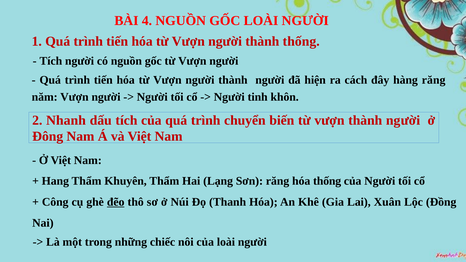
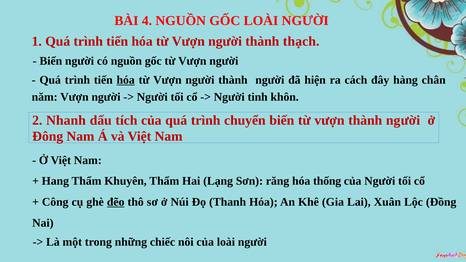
thành thống: thống -> thạch (301, 41)
Tích: Tích -> Biến (51, 61)
hóa underline: none -> present (126, 80)
hàng răng: răng -> chân (434, 80)
